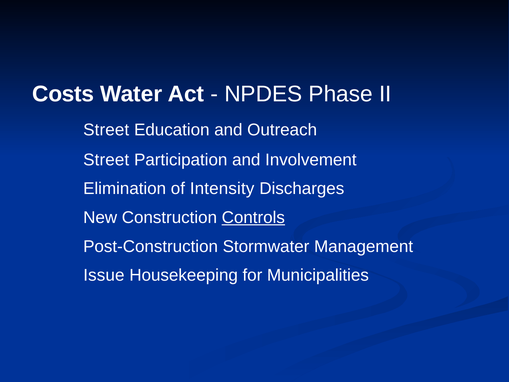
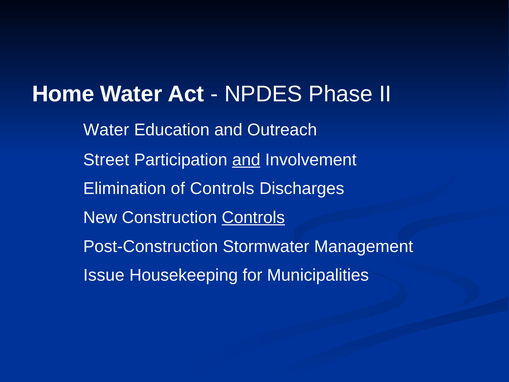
Costs: Costs -> Home (63, 94)
Street: Street -> Water (106, 130)
and underline: none -> present (246, 160)
of Intensity: Intensity -> Controls (222, 189)
